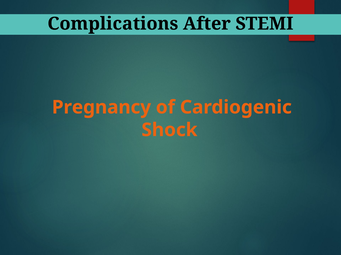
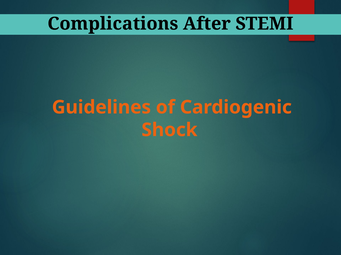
Pregnancy: Pregnancy -> Guidelines (101, 108)
